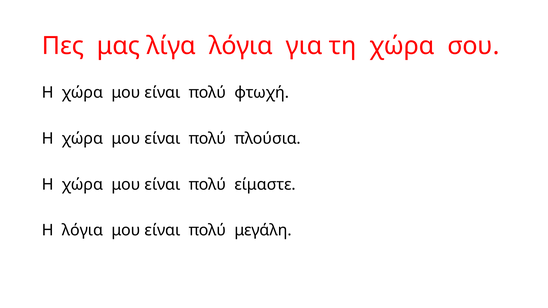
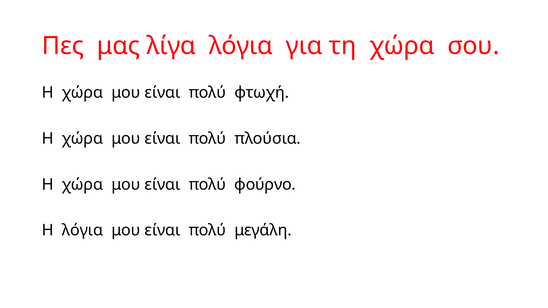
είμαστε: είμαστε -> φούρνο (265, 185)
